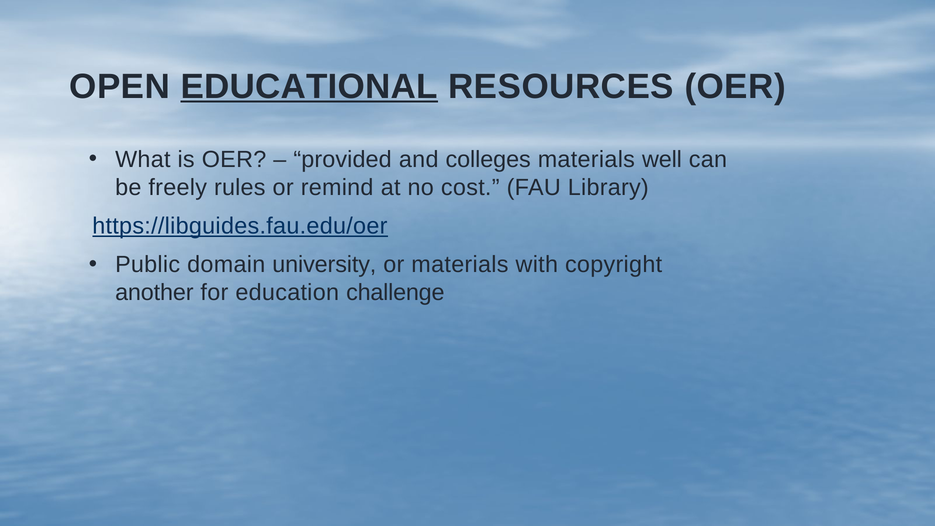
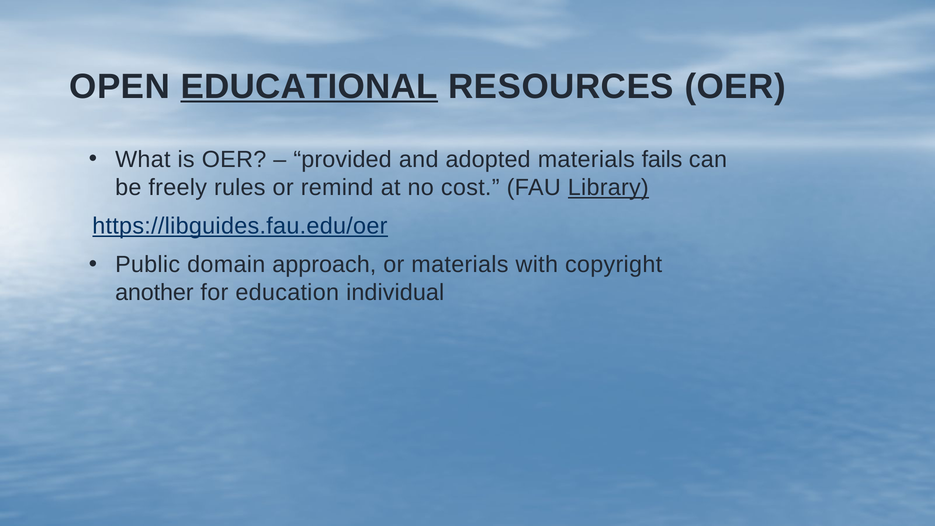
colleges: colleges -> adopted (488, 159)
well: well -> fails (662, 159)
Library underline: none -> present (608, 187)
university: university -> approach (324, 265)
challenge: challenge -> individual (395, 293)
